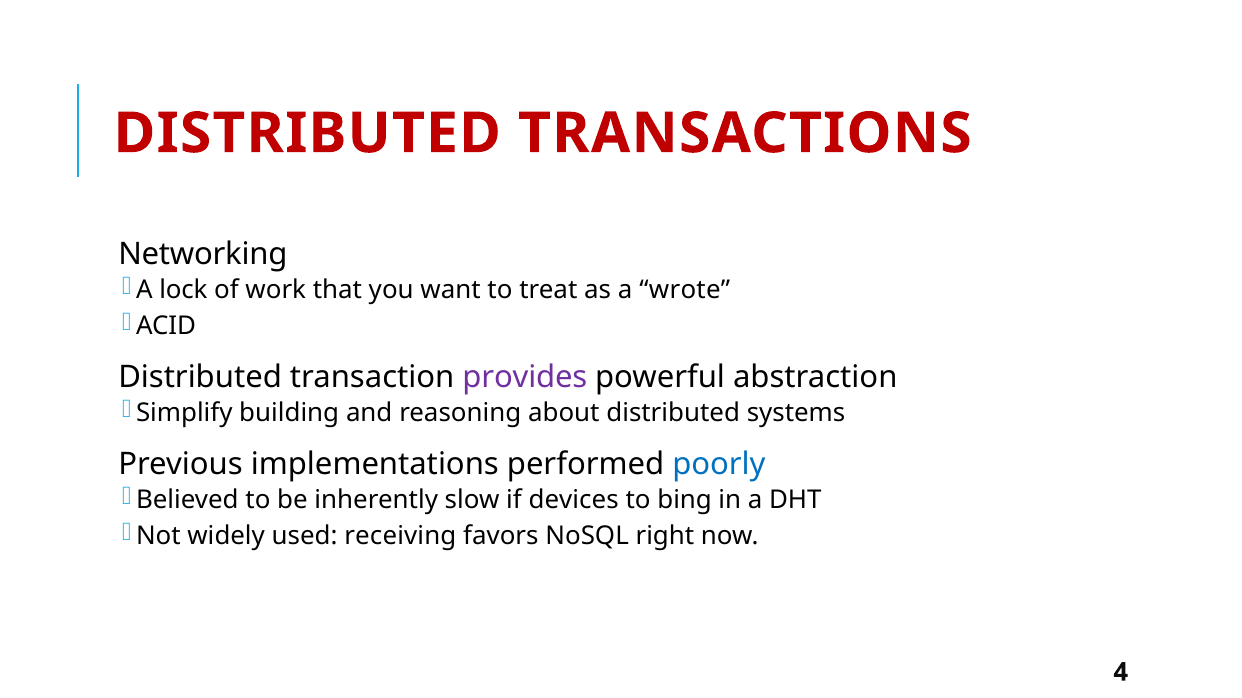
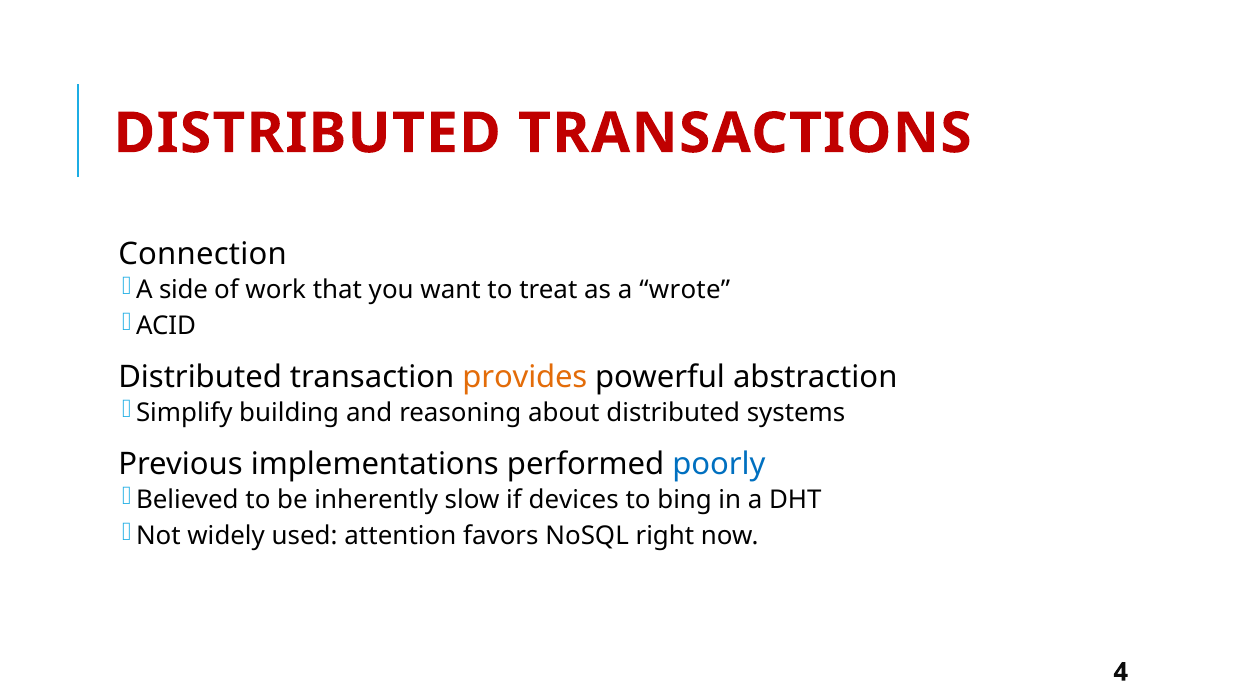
Networking: Networking -> Connection (203, 254)
lock: lock -> side (183, 290)
provides colour: purple -> orange (525, 377)
receiving: receiving -> attention (400, 536)
